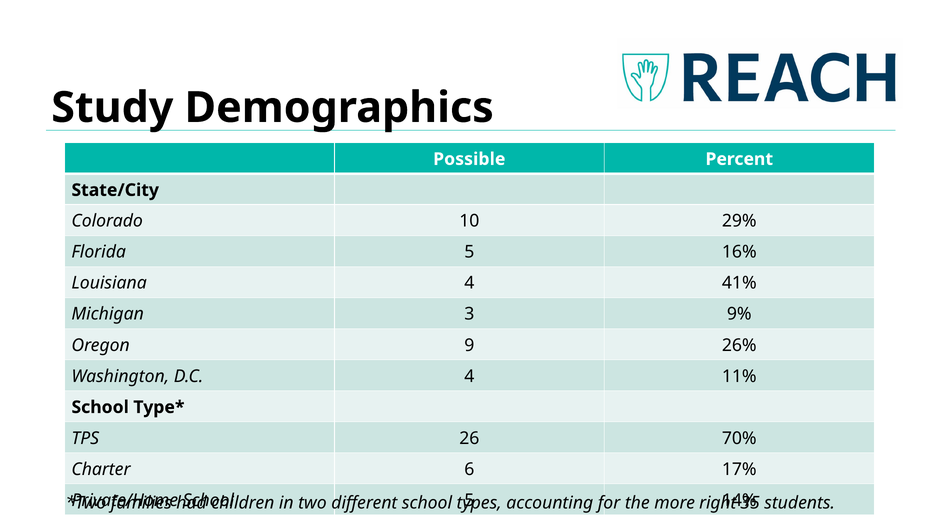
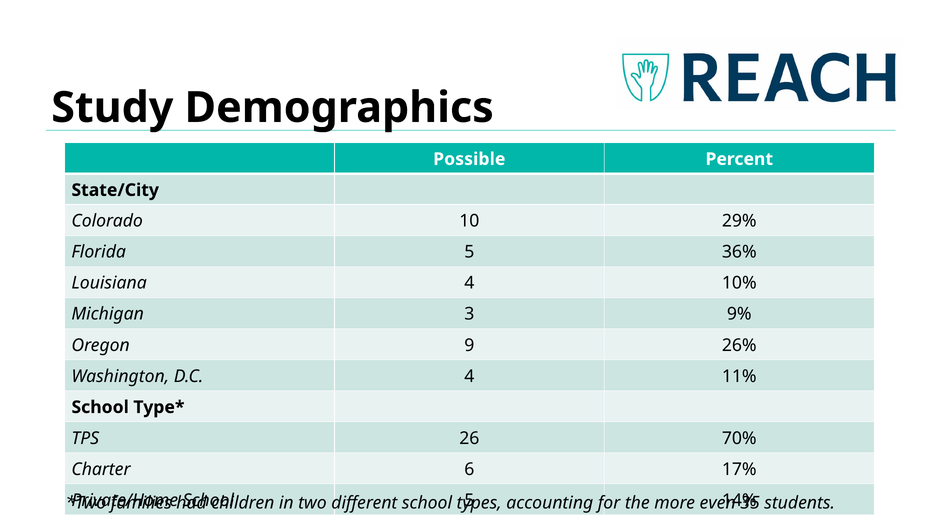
16%: 16% -> 36% (739, 252)
41%: 41% -> 10% (739, 283)
right: right -> even (718, 503)
